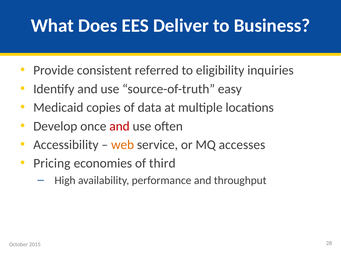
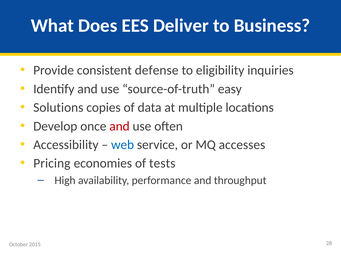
referred: referred -> defense (157, 70)
Medicaid: Medicaid -> Solutions (58, 107)
web colour: orange -> blue (123, 145)
third: third -> tests (162, 163)
